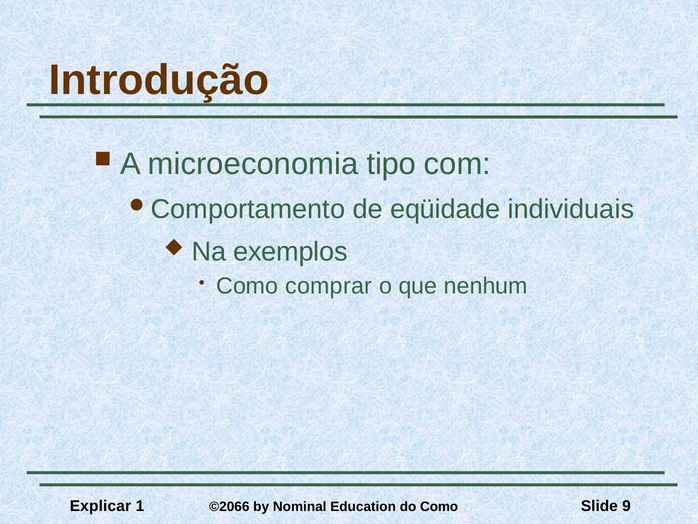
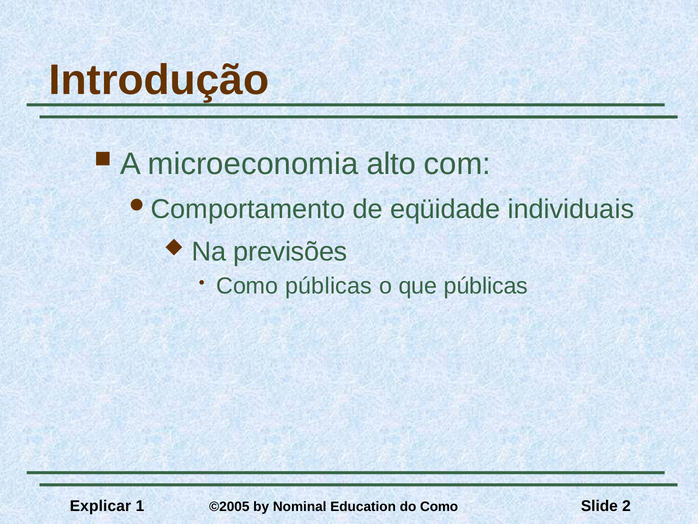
tipo: tipo -> alto (391, 164)
exemplos: exemplos -> previsões (290, 251)
Como comprar: comprar -> públicas (329, 286)
que nenhum: nenhum -> públicas (486, 286)
©2066: ©2066 -> ©2005 (229, 506)
9: 9 -> 2 (626, 505)
